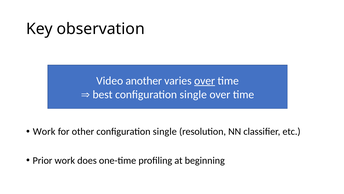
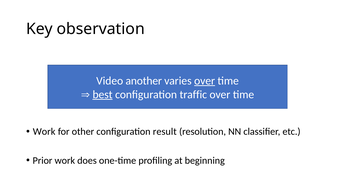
best underline: none -> present (103, 94)
single: single -> traffic (193, 94)
other configuration single: single -> result (165, 131)
